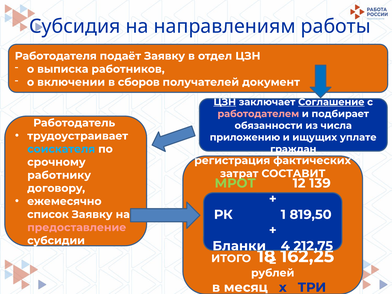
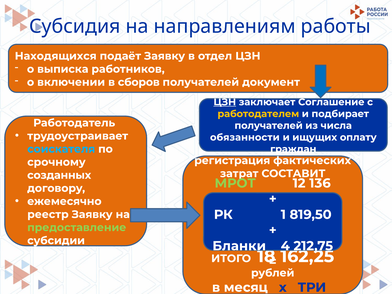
Работодателя: Работодателя -> Находящихся (56, 56)
Соглашение underline: present -> none (331, 102)
работодателем colour: pink -> yellow (258, 114)
обязанности: обязанности -> получателей (269, 126)
приложению: приложению -> обязанности (245, 137)
уплате: уплате -> оплату (358, 137)
работнику: работнику -> созданных (59, 175)
139: 139 -> 136 (320, 183)
список: список -> реестр (48, 214)
предоставление colour: pink -> light green (77, 227)
